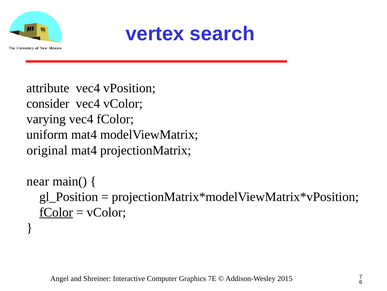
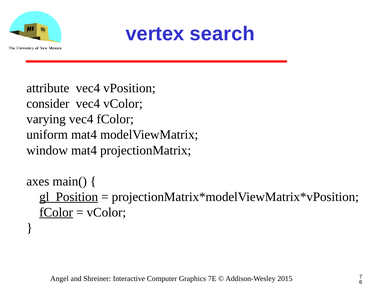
original: original -> window (47, 150)
near: near -> axes (38, 181)
gl_Position underline: none -> present (69, 196)
